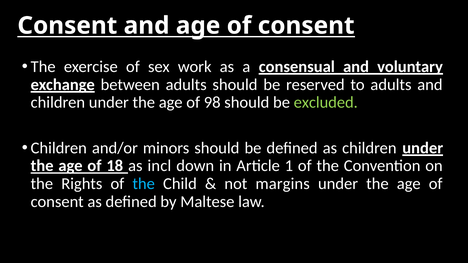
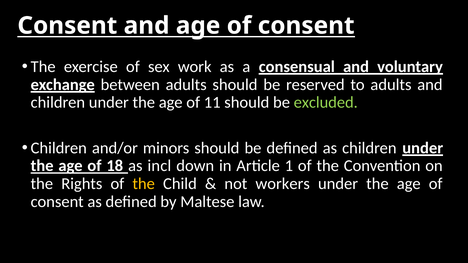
98: 98 -> 11 (212, 103)
the colour: light blue -> yellow (144, 184)
margins: margins -> workers (283, 184)
